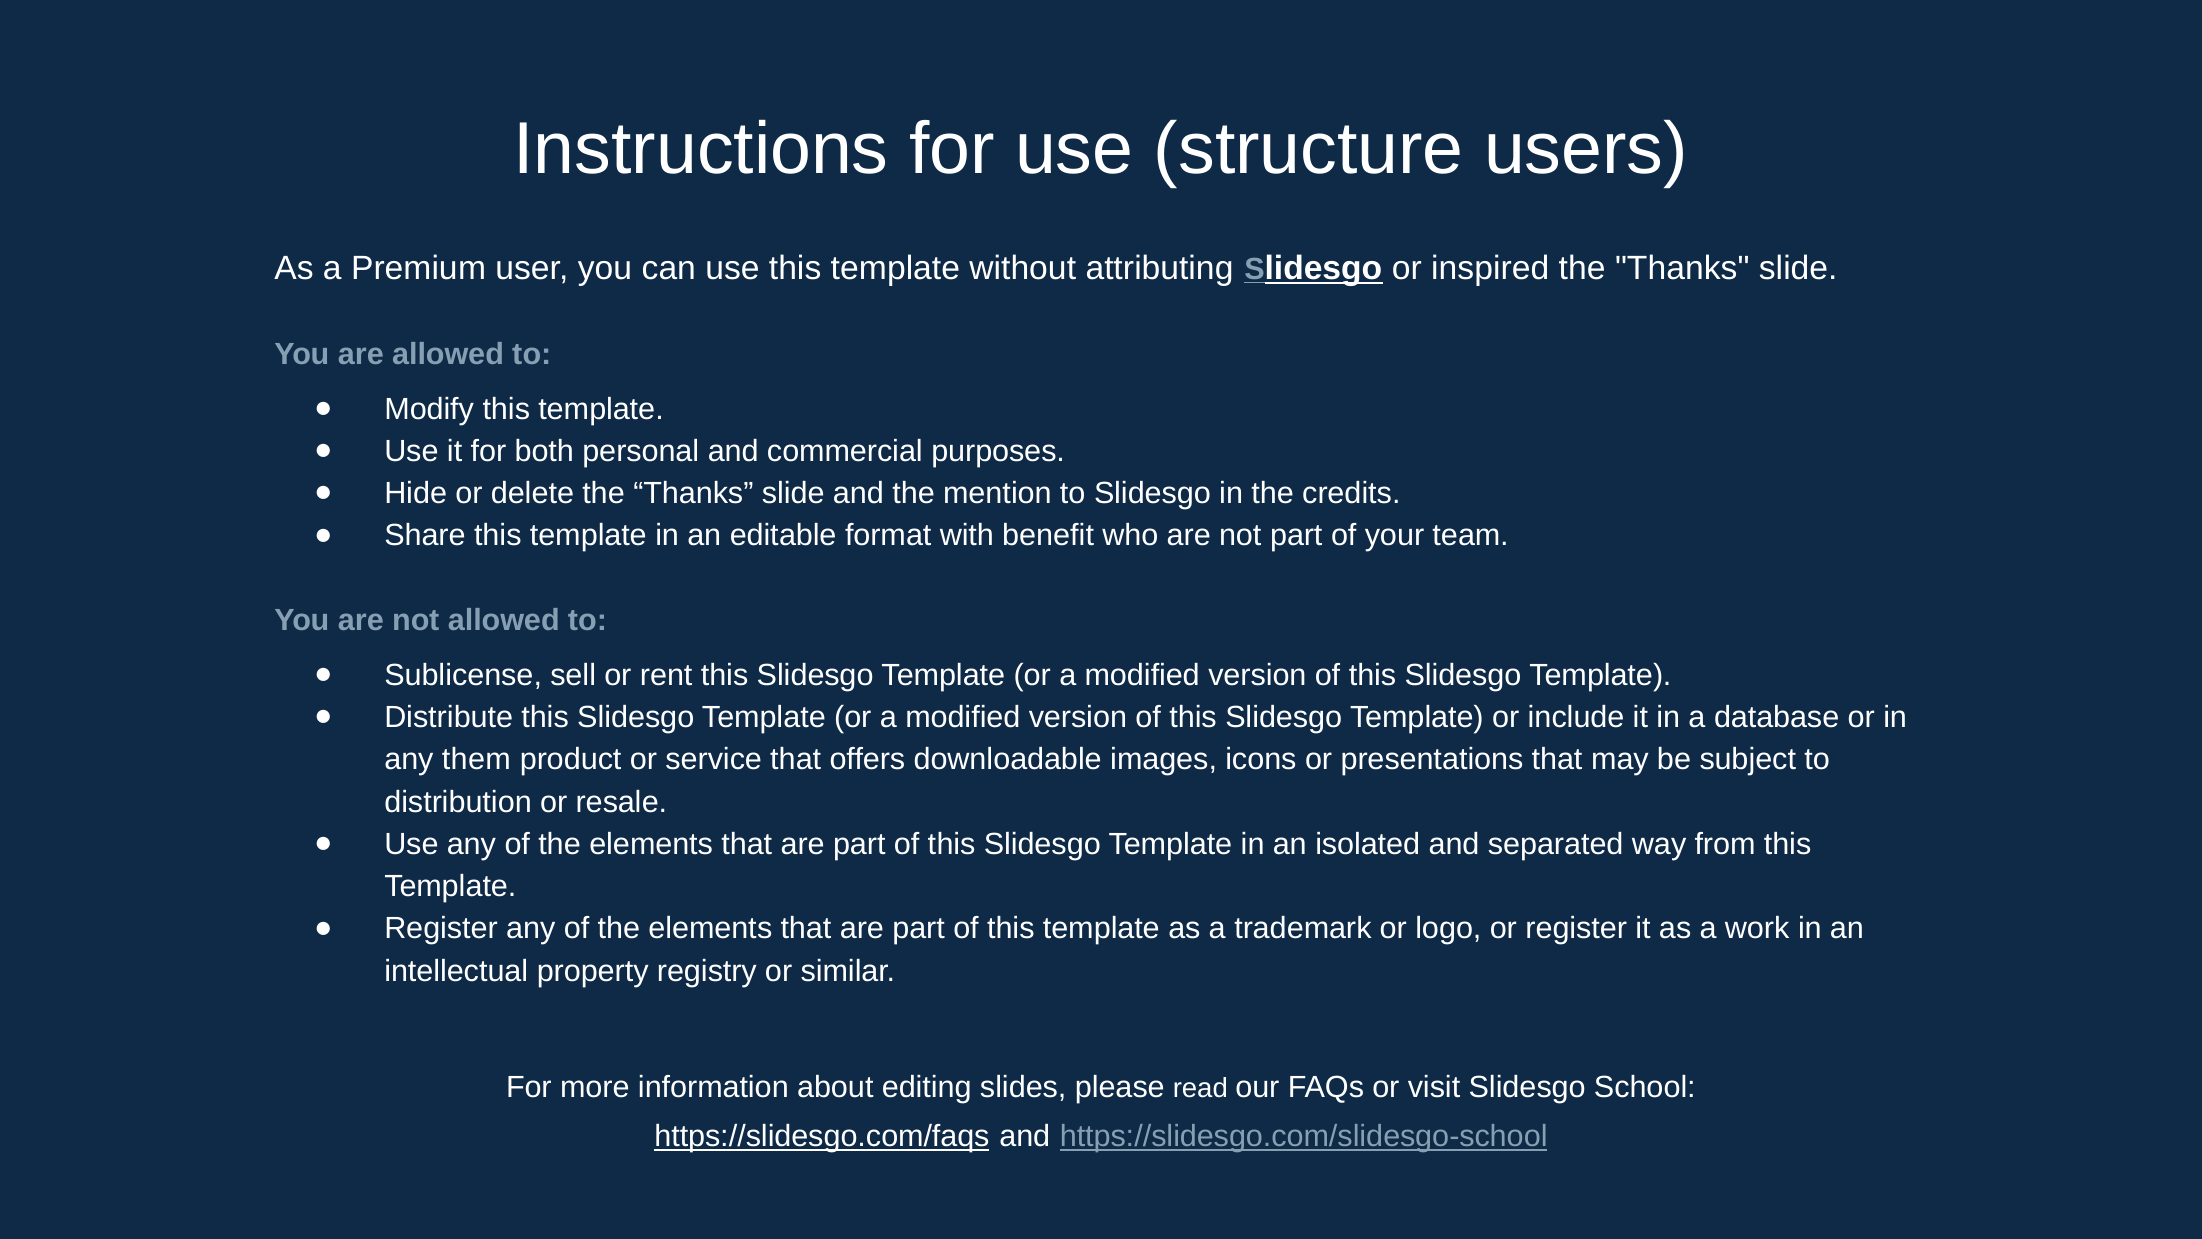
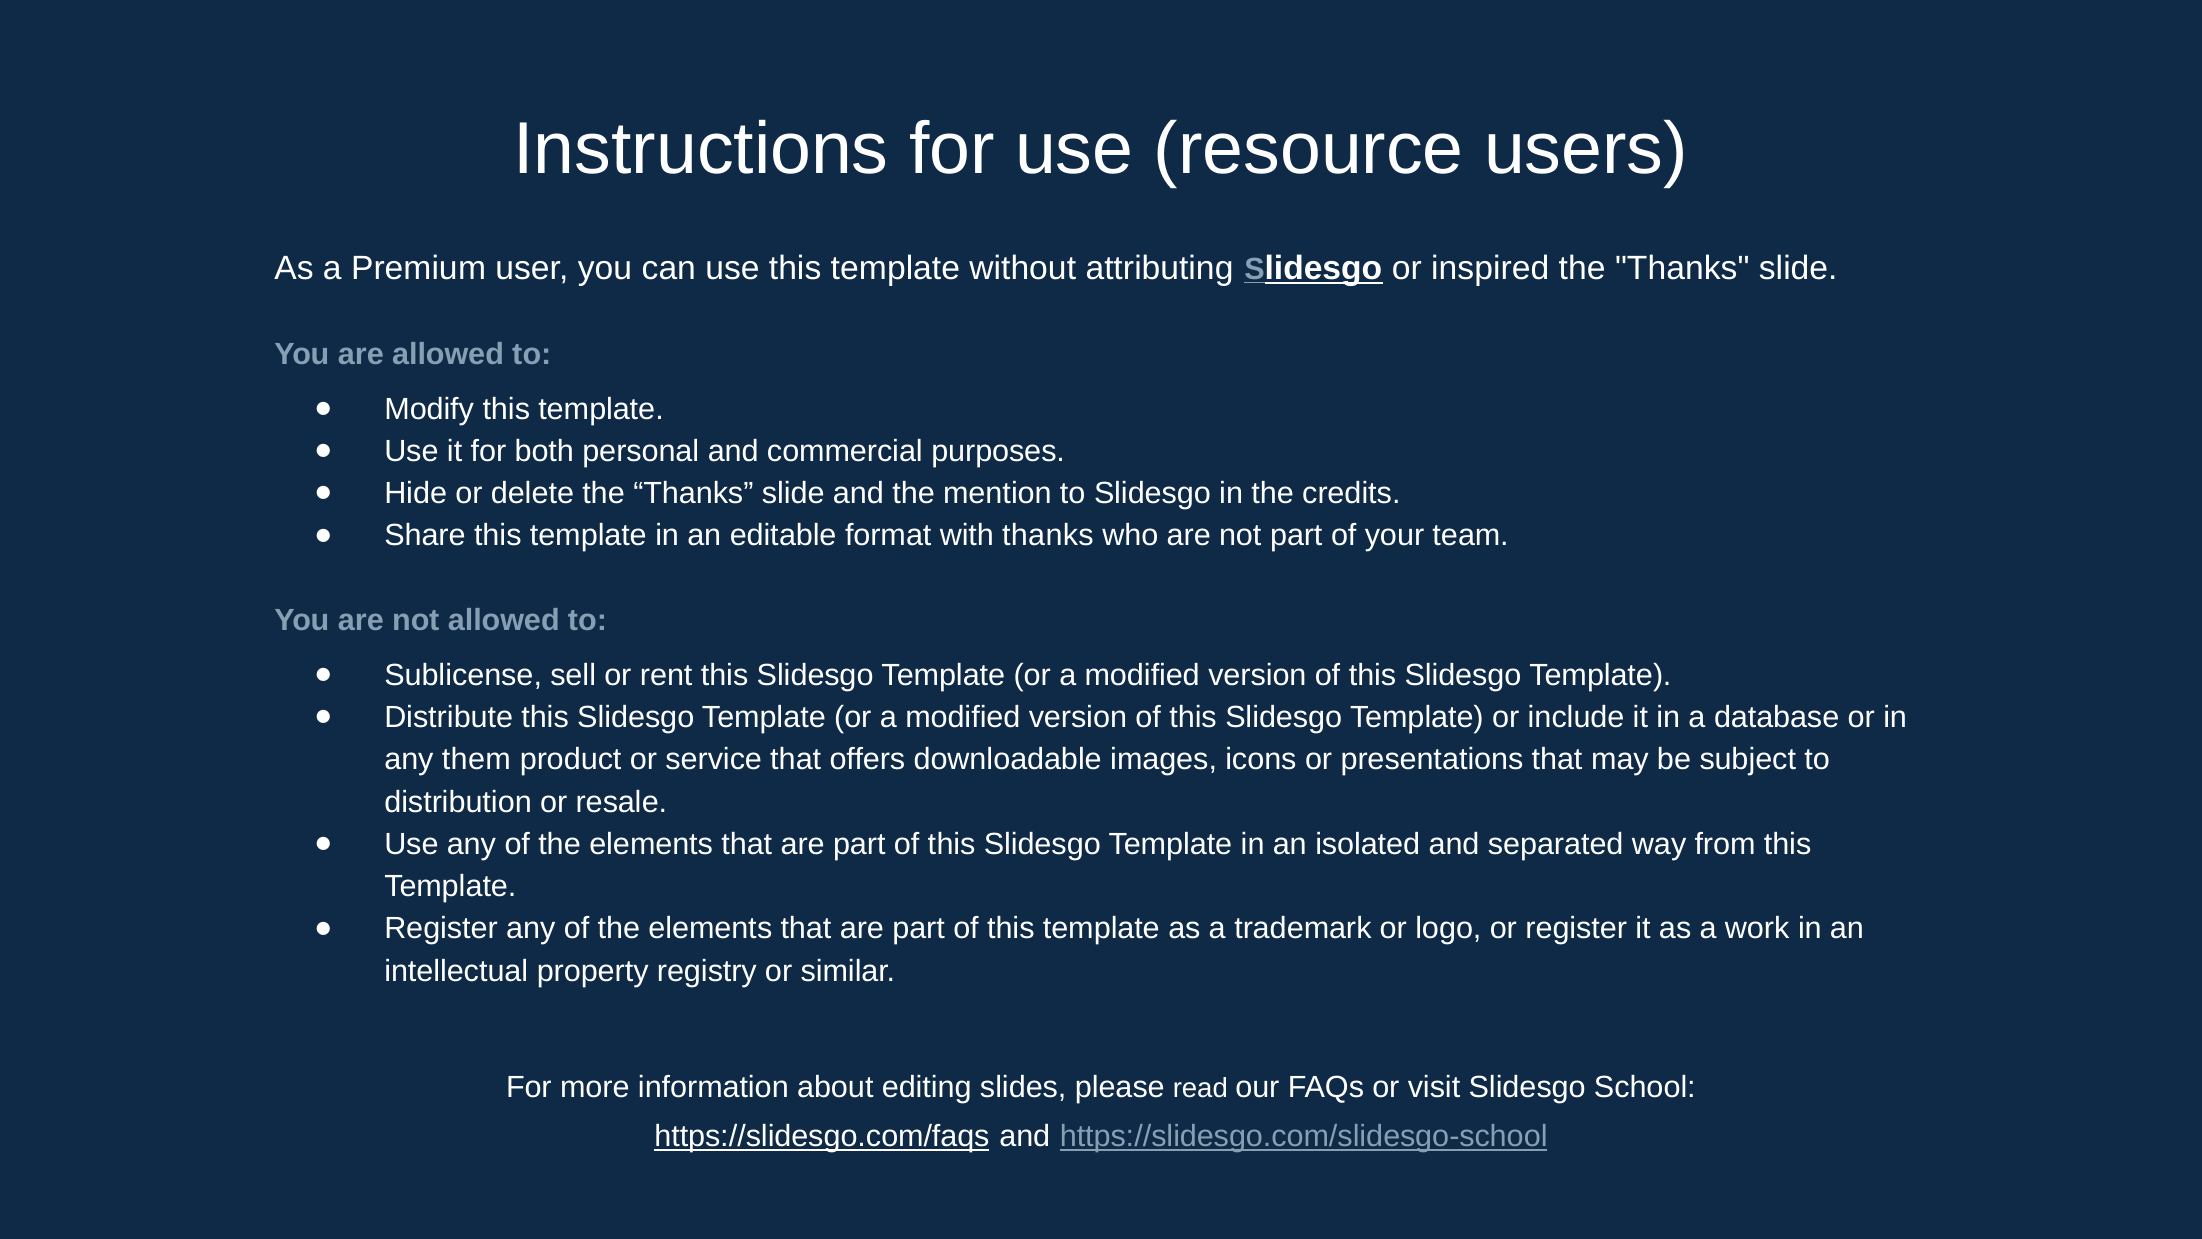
structure: structure -> resource (1309, 149)
with benefit: benefit -> thanks (1048, 536)
